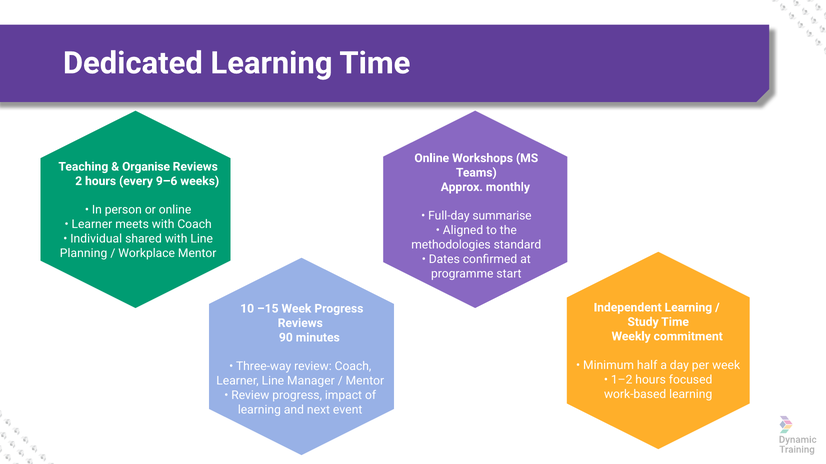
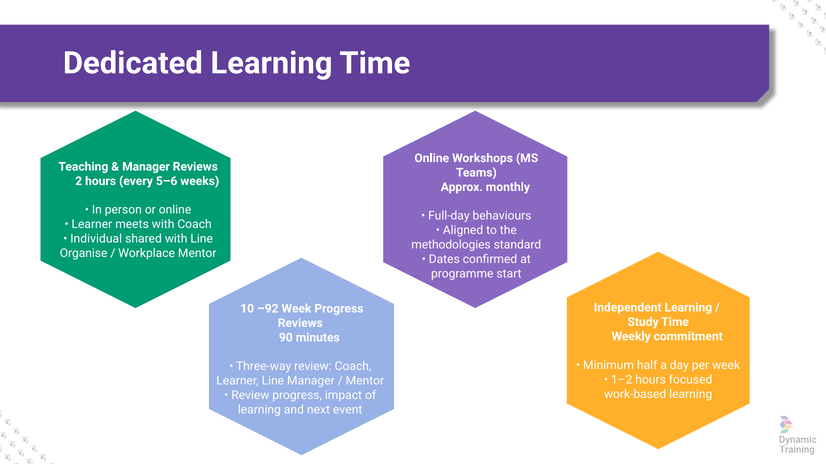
Organise: Organise -> Manager (146, 167)
9–6: 9–6 -> 5–6 (167, 181)
summarise: summarise -> behaviours (502, 216)
Planning: Planning -> Organise (84, 254)
–15: –15 -> –92 (268, 309)
